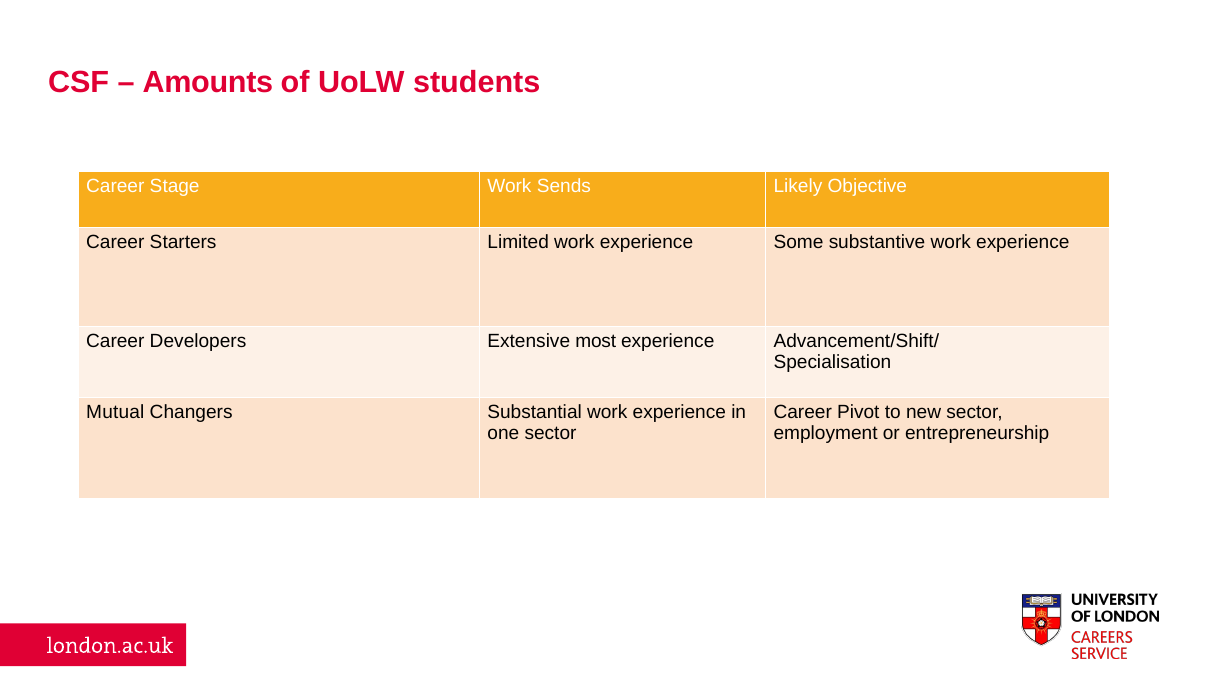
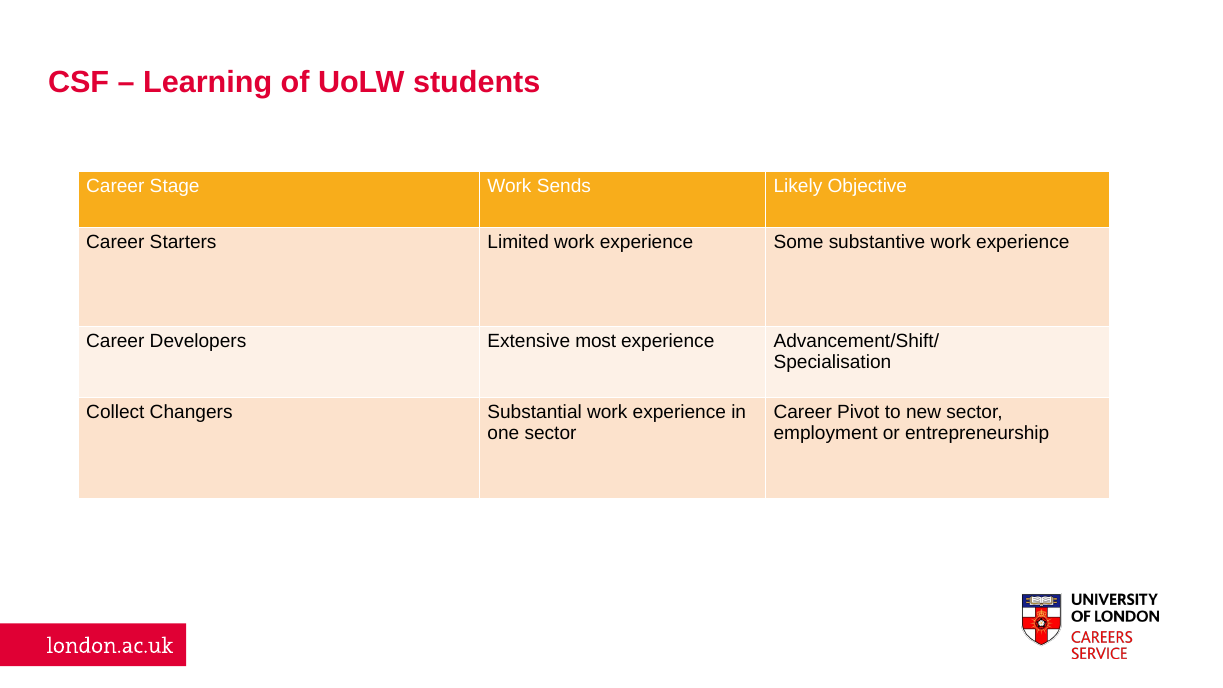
Amounts: Amounts -> Learning (208, 82)
Mutual: Mutual -> Collect (115, 412)
